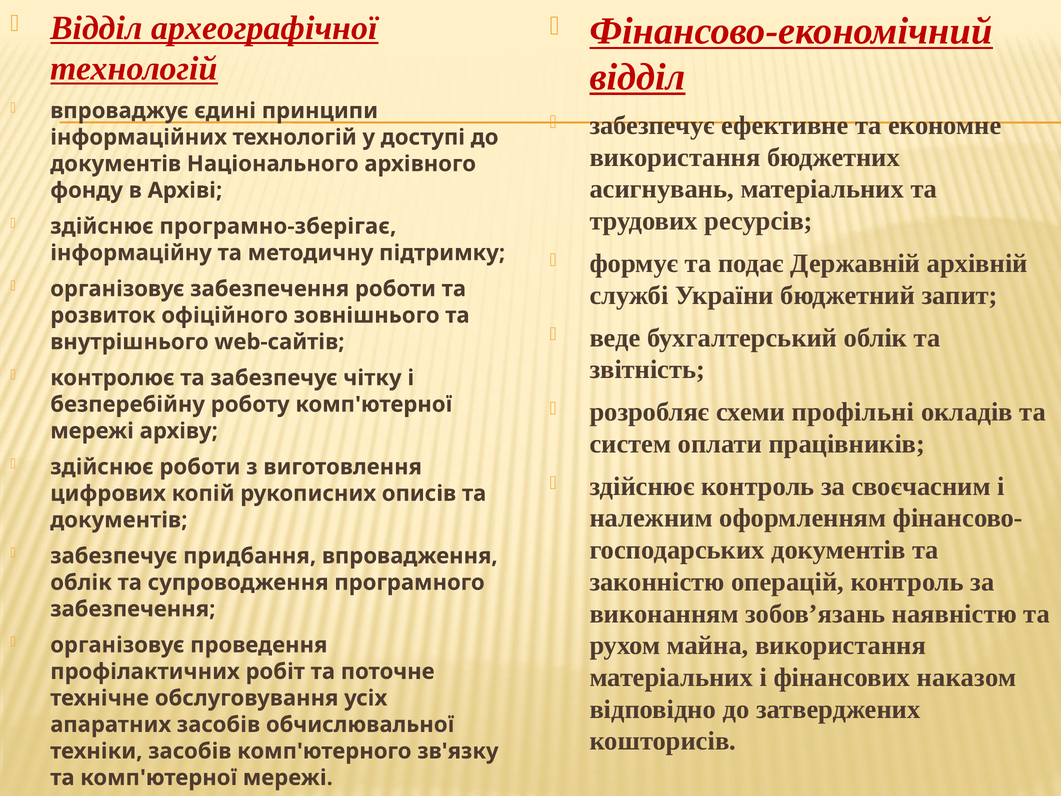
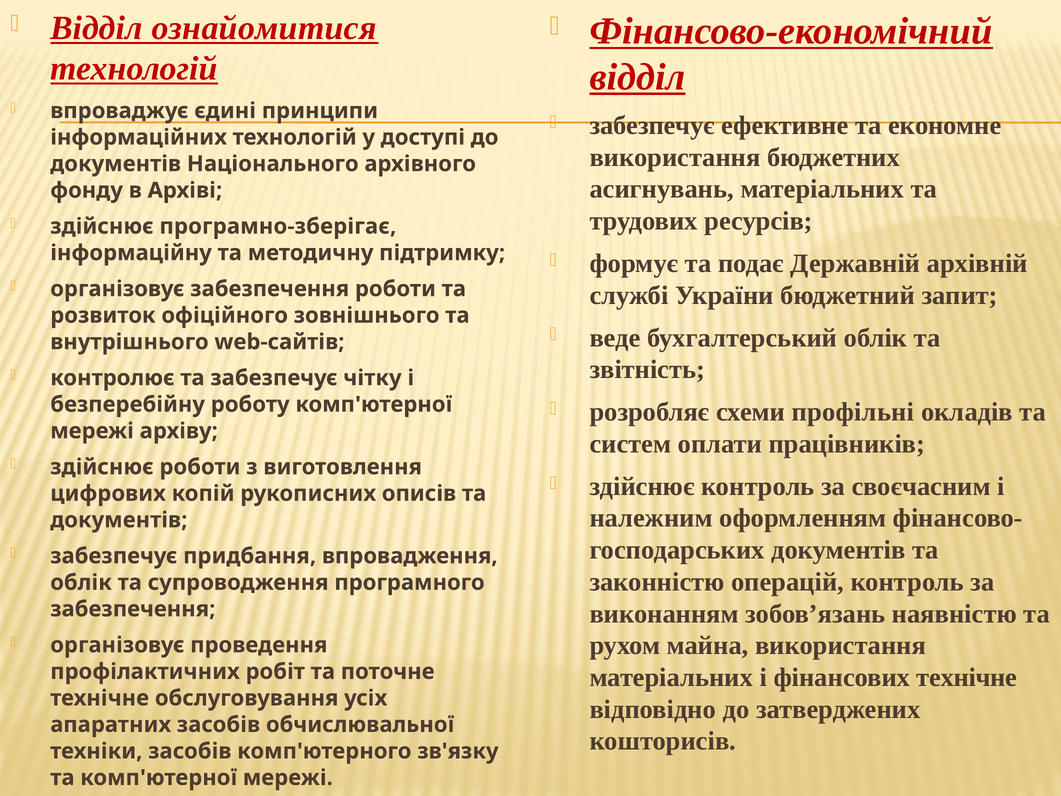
археографічної: археографічної -> ознайомитися (264, 28)
фінансових наказом: наказом -> технічне (967, 677)
